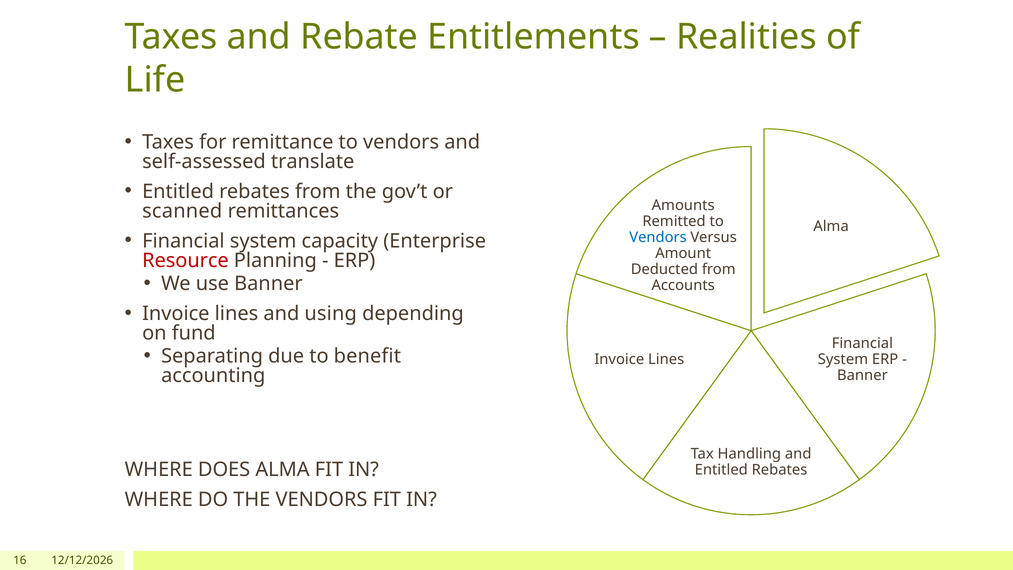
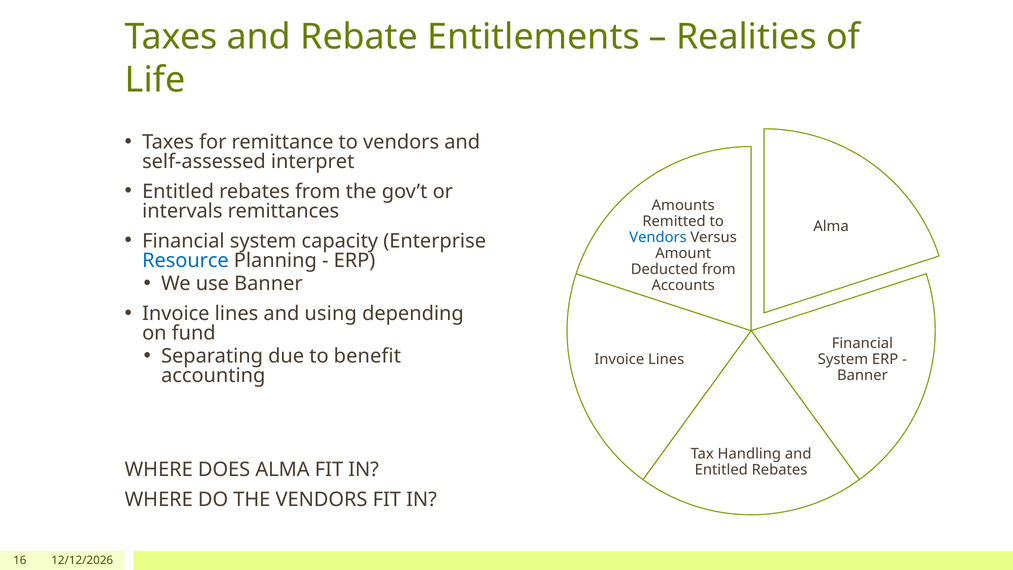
translate: translate -> interpret (313, 162)
scanned: scanned -> intervals (182, 211)
Resource colour: red -> blue (185, 260)
